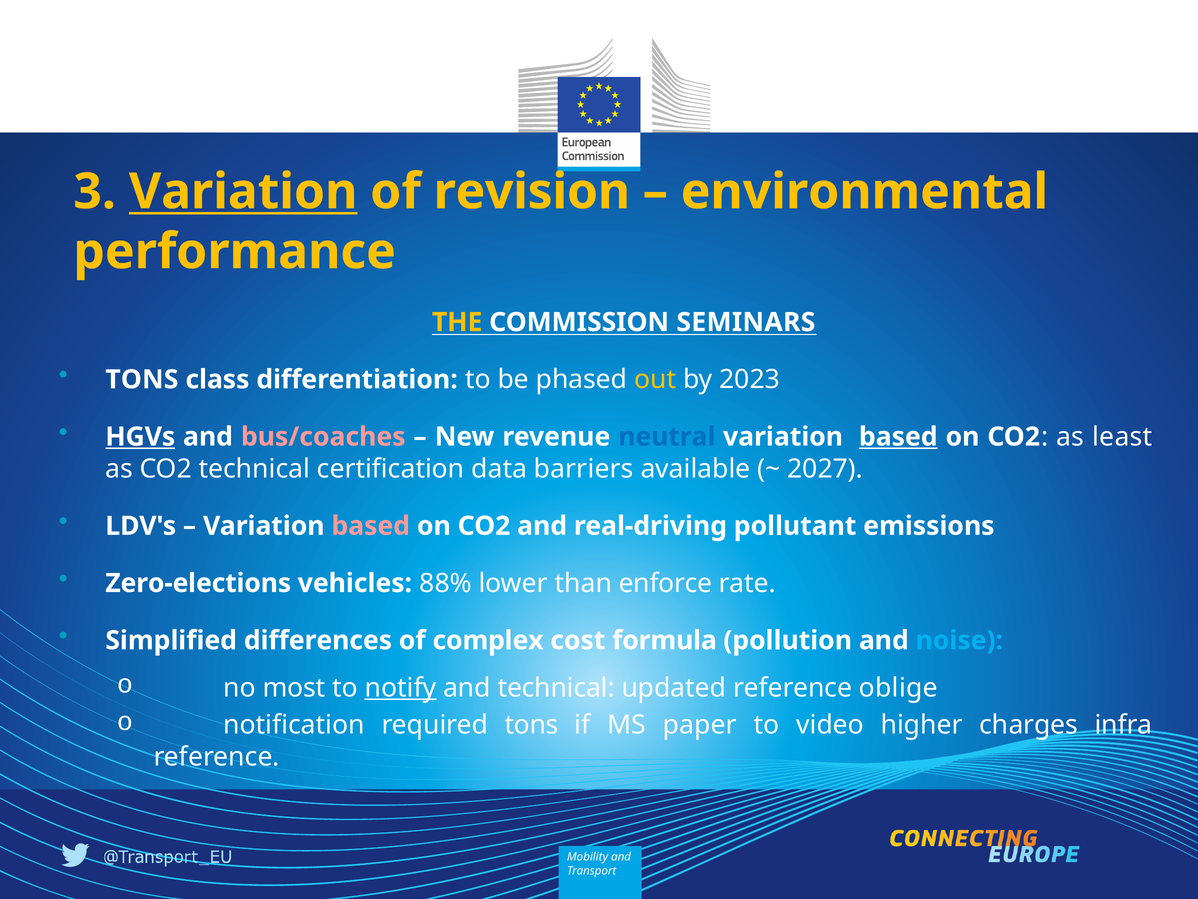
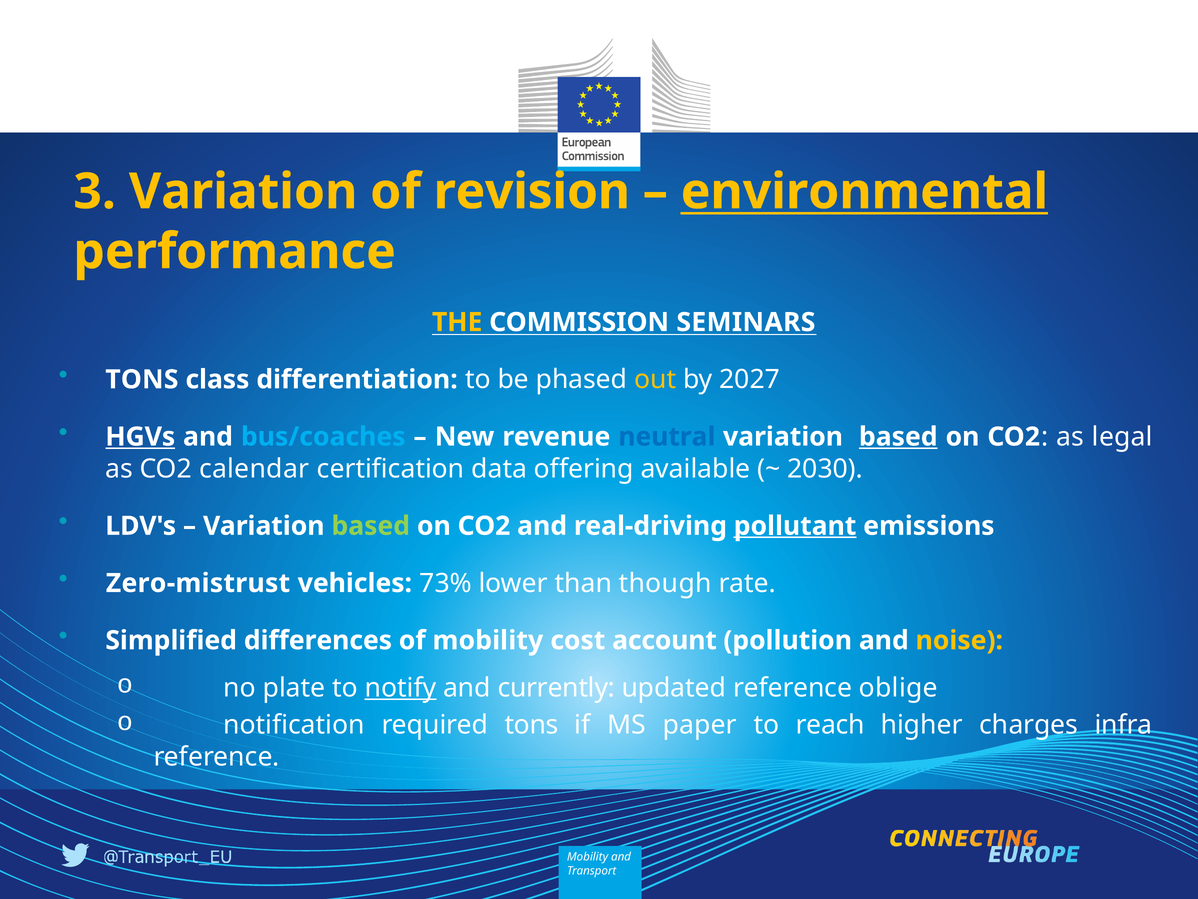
Variation underline: present -> none (243, 192)
environmental underline: none -> present (865, 192)
2023: 2023 -> 2027 (750, 379)
bus/coaches colour: pink -> light blue (323, 437)
least: least -> legal (1122, 437)
CO2 technical: technical -> calendar (254, 468)
barriers: barriers -> offering (584, 468)
2027: 2027 -> 2030 (825, 468)
based colour: pink -> light green (371, 526)
pollutant underline: none -> present (795, 526)
Zero-elections: Zero-elections -> Zero-mistrust (198, 583)
88%: 88% -> 73% (446, 583)
enforce: enforce -> though (665, 583)
of complex: complex -> mobility (488, 640)
formula: formula -> account (664, 640)
noise colour: light blue -> yellow (959, 640)
most: most -> plate (294, 687)
and technical: technical -> currently (556, 687)
video: video -> reach (830, 725)
